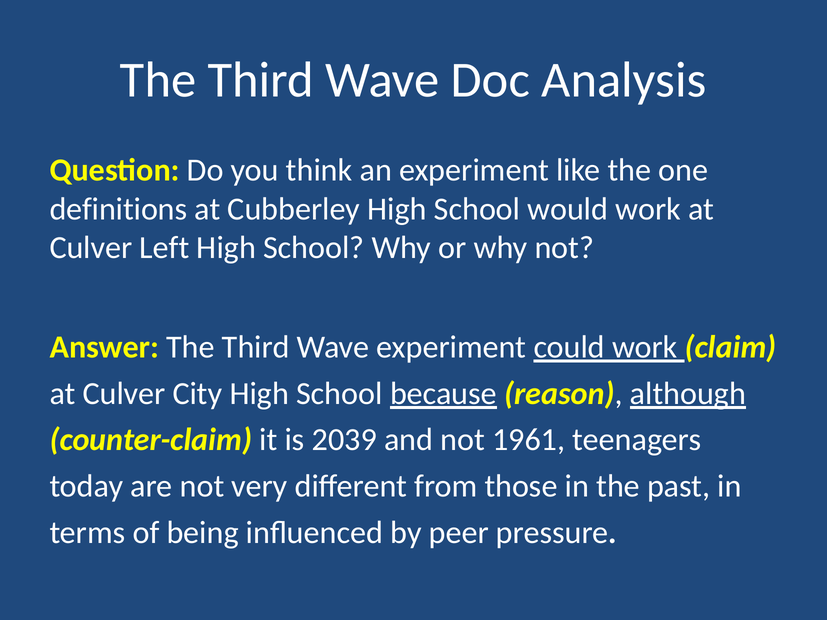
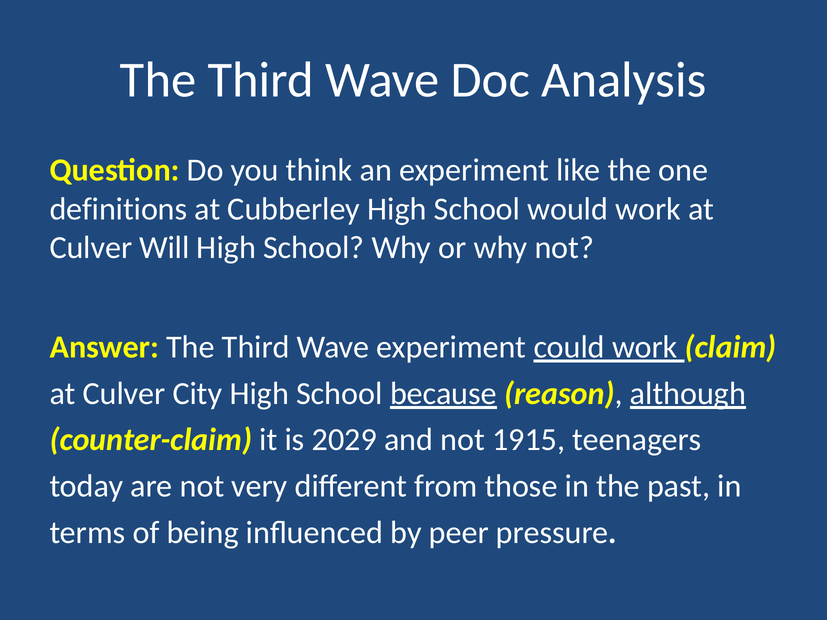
Left: Left -> Will (164, 248)
2039: 2039 -> 2029 (344, 440)
1961: 1961 -> 1915 (529, 440)
